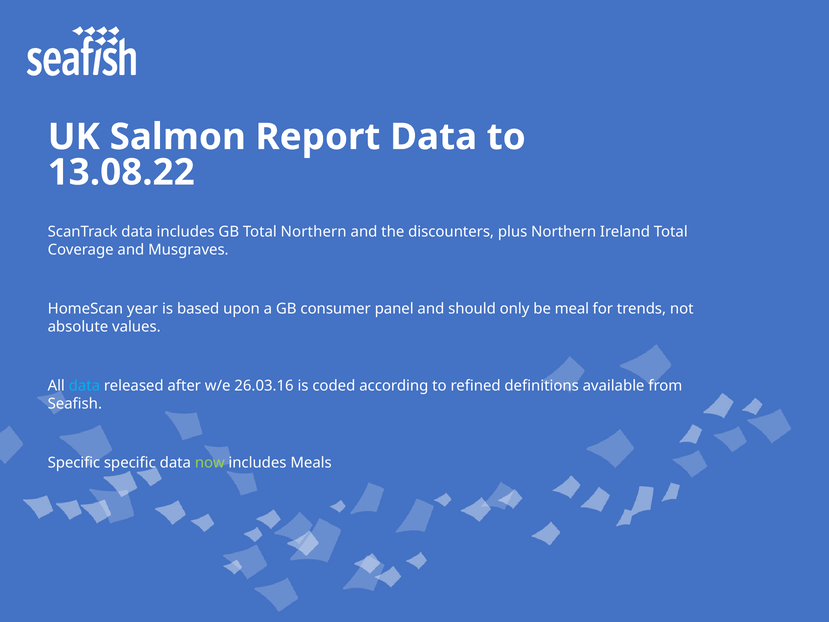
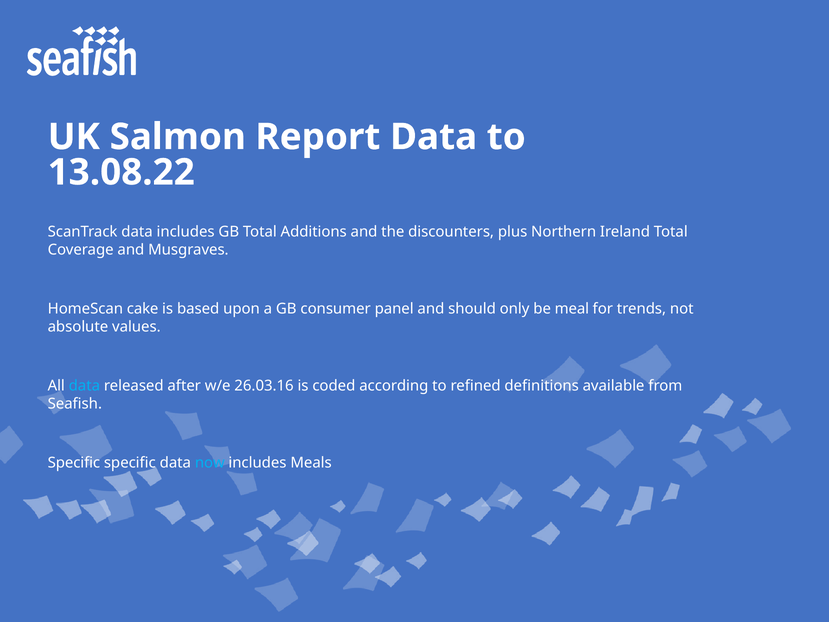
Total Northern: Northern -> Additions (314, 232)
year: year -> cake (143, 309)
now colour: light green -> light blue (210, 463)
